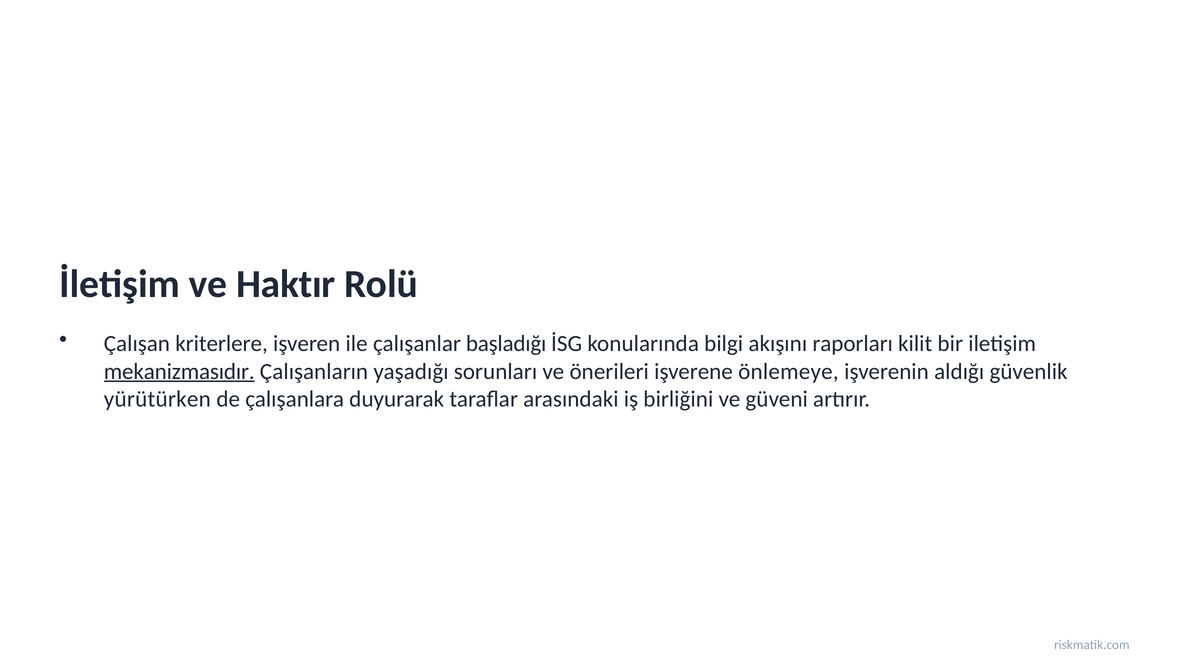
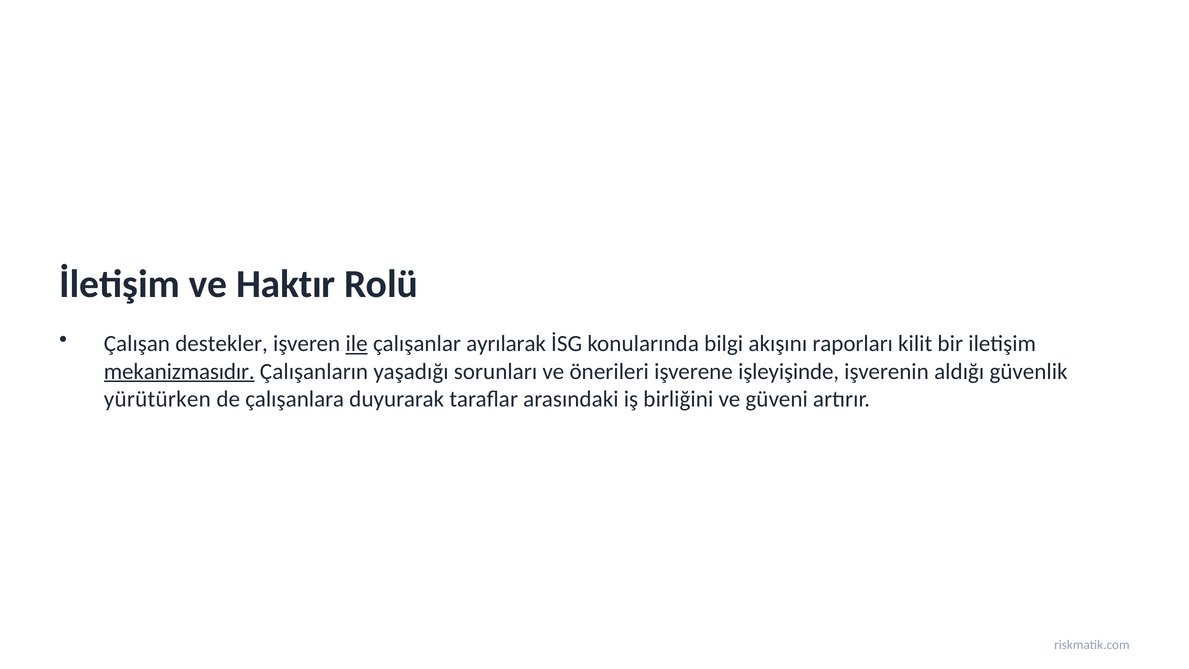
kriterlere: kriterlere -> destekler (222, 344)
ile underline: none -> present (357, 344)
başladığı: başladığı -> ayrılarak (506, 344)
önlemeye: önlemeye -> işleyişinde (789, 371)
